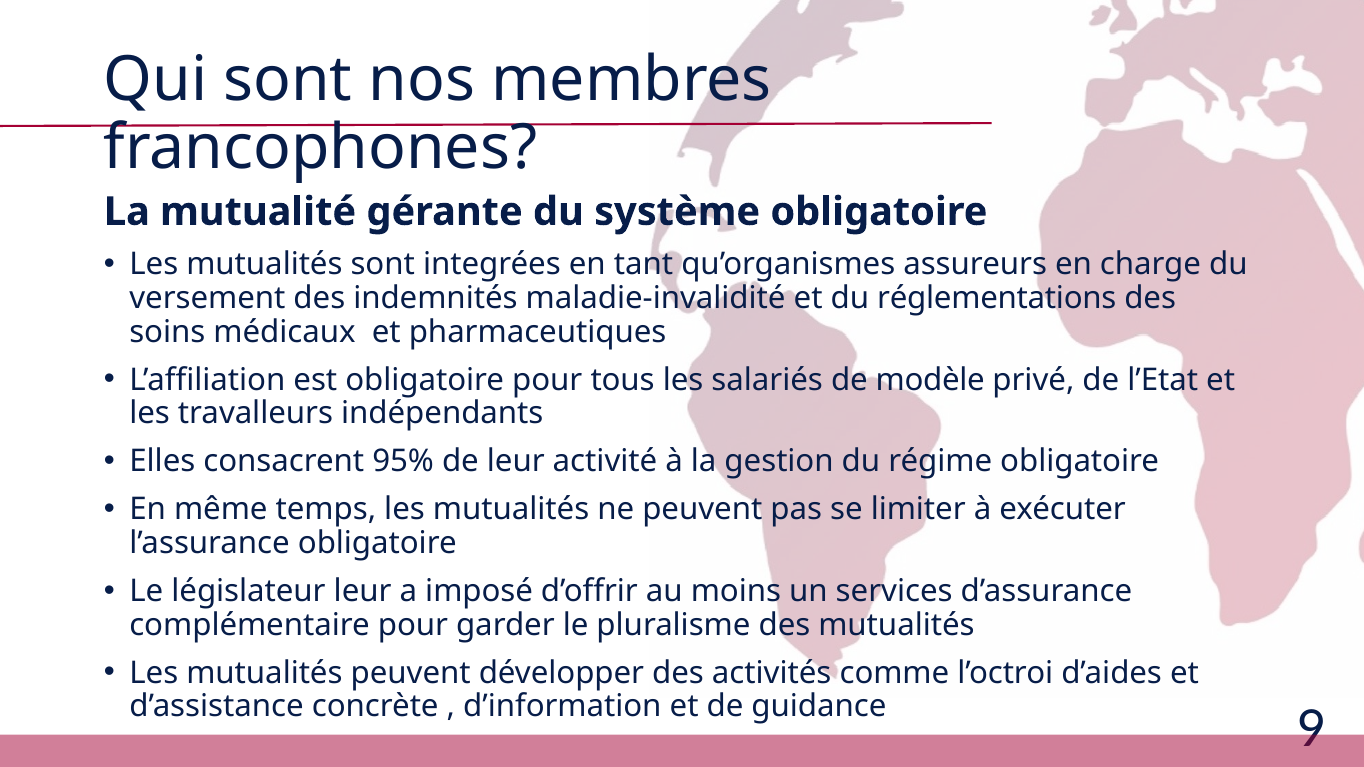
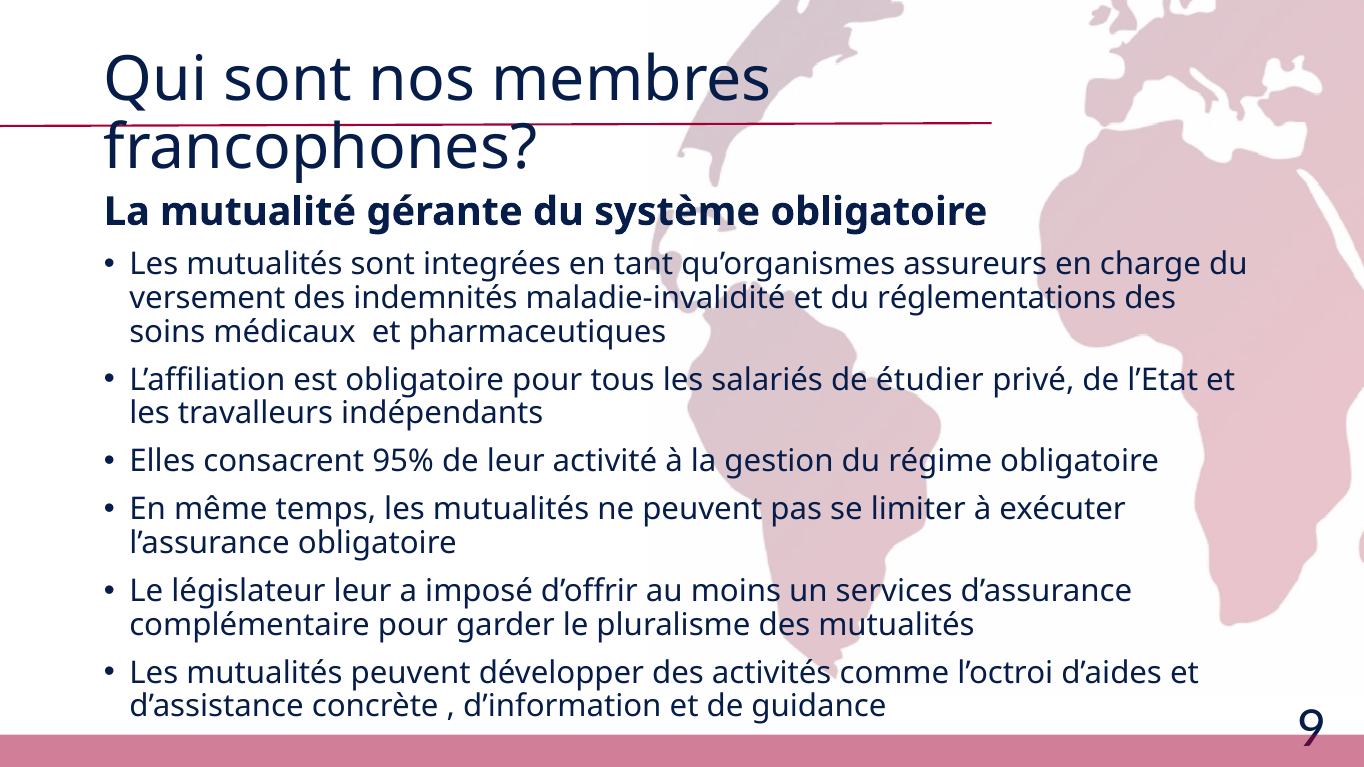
modèle: modèle -> étudier (930, 380)
